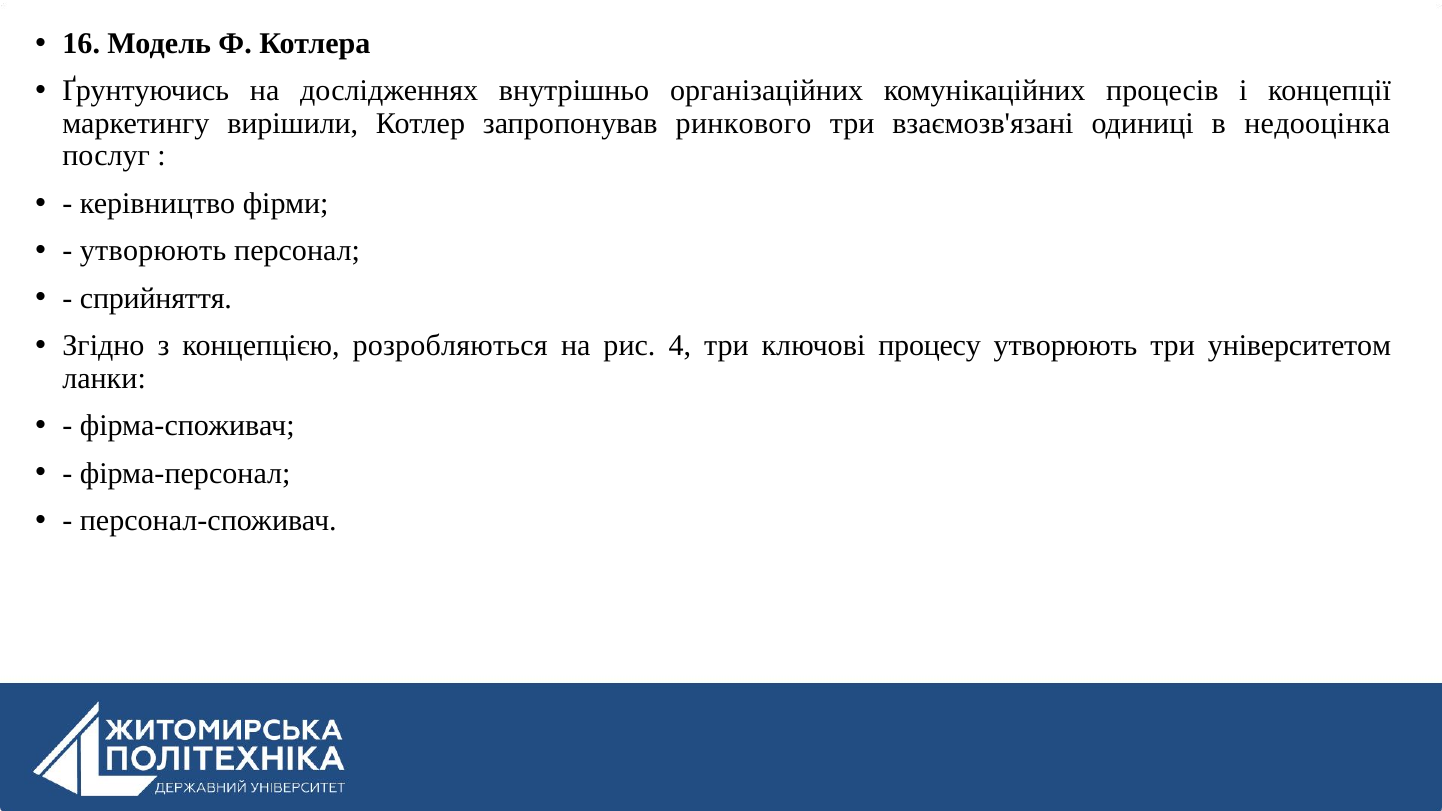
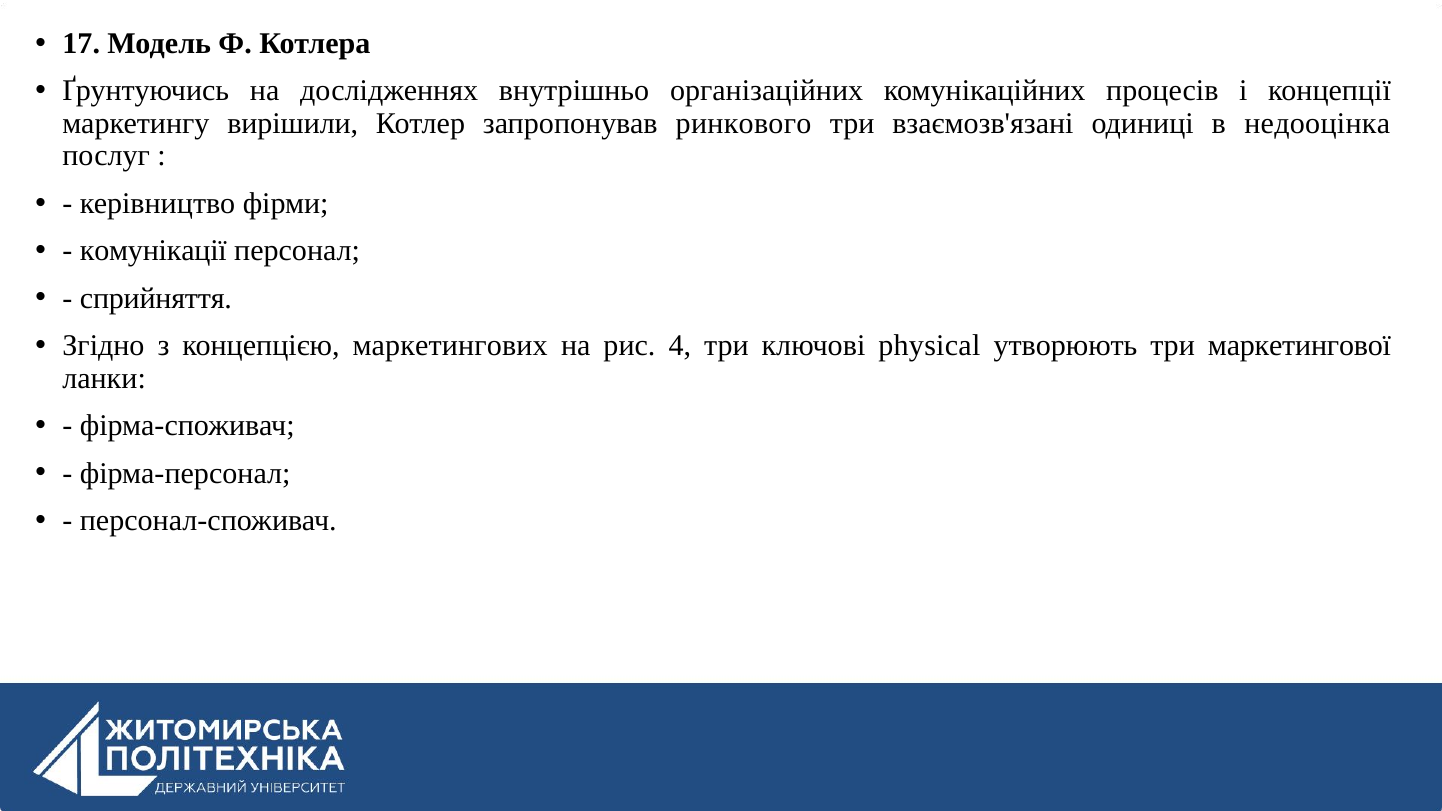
16: 16 -> 17 (81, 44)
утворюють: утворюють -> комунікації (153, 251)
розробляються: розробляються -> маркетингових (450, 346)
процесу: процесу -> physical (929, 346)
університетом: університетом -> маркетингової (1300, 346)
